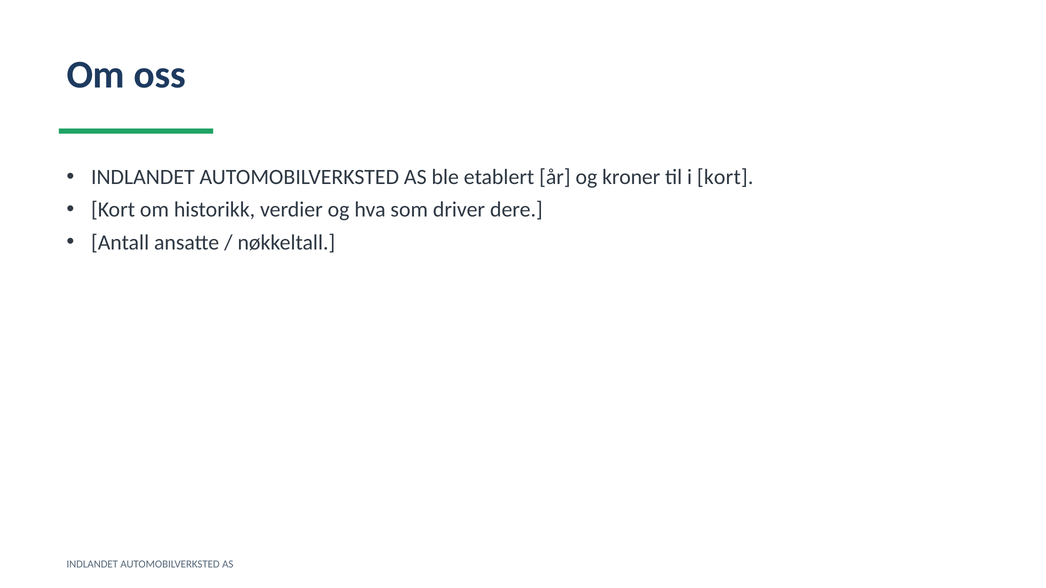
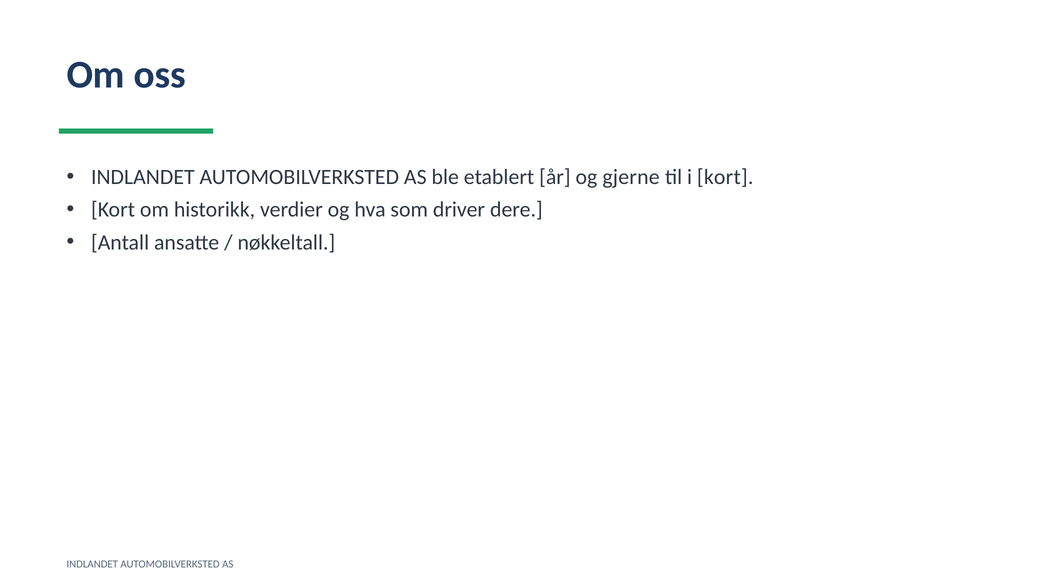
kroner: kroner -> gjerne (631, 177)
